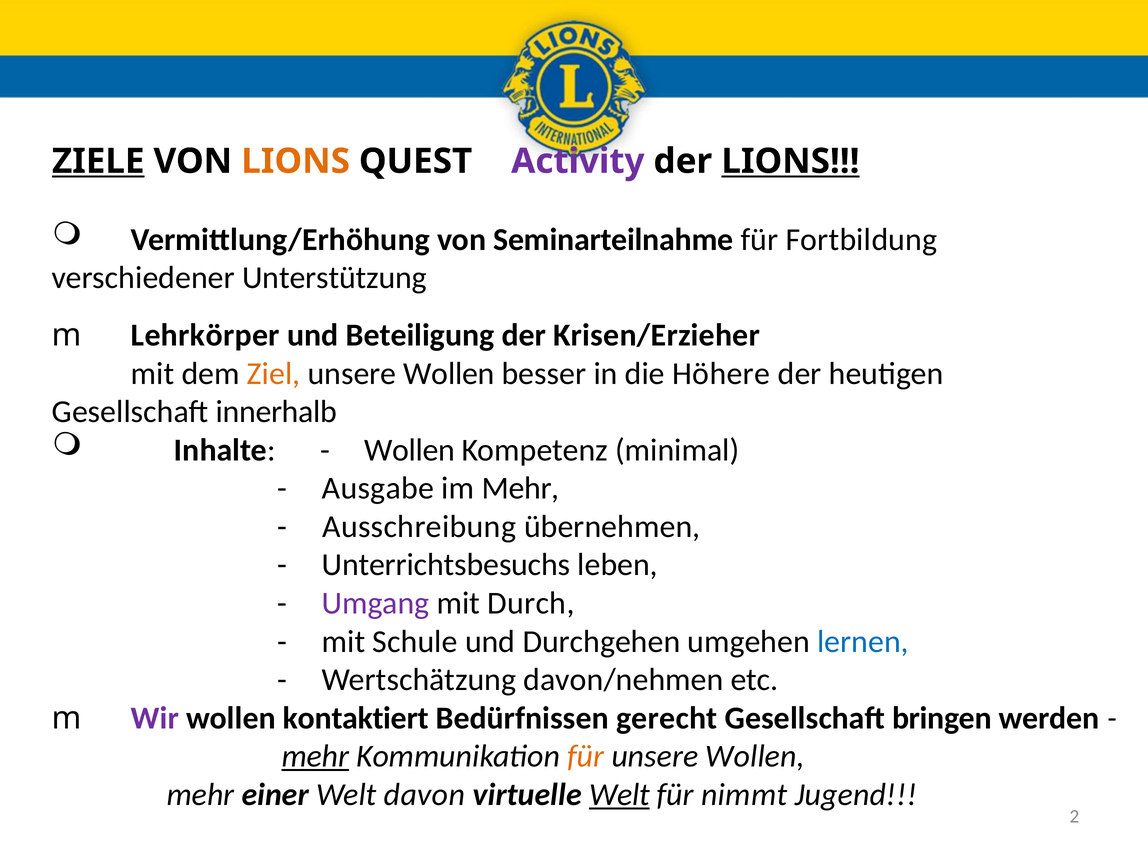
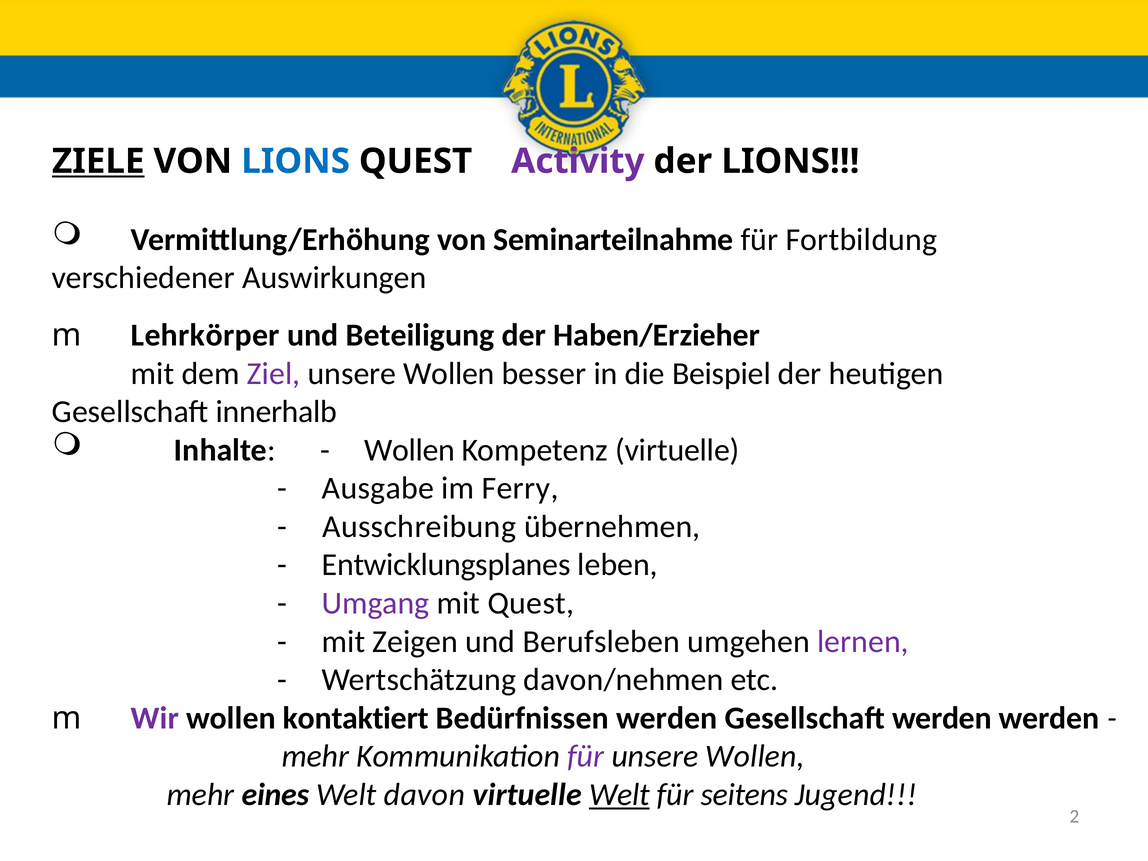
LIONS colour: orange -> blue (296, 161)
LIONS underline: present -> none (790, 161)
Unterstützung: Unterstützung -> Auswirkungen (334, 278)
Krisen/Erzieher: Krisen/Erzieher -> Haben/Erzieher (657, 335)
Ziel colour: orange -> purple (274, 374)
Höhere: Höhere -> Beispiel (721, 374)
Kompetenz minimal: minimal -> virtuelle (677, 450)
im Mehr: Mehr -> Ferry (520, 488)
Unterrichtsbesuchs: Unterrichtsbesuchs -> Entwicklungsplanes (446, 565)
mit Durch: Durch -> Quest (531, 603)
Schule: Schule -> Zeigen (415, 641)
Durchgehen: Durchgehen -> Berufsleben (601, 641)
lernen colour: blue -> purple (863, 641)
Bedürfnissen gerecht: gerecht -> werden (667, 718)
Gesellschaft bringen: bringen -> werden (942, 718)
mehr underline: present -> none (315, 756)
für colour: orange -> purple (586, 756)
einer: einer -> eines (275, 795)
nimmt: nimmt -> seitens (744, 795)
